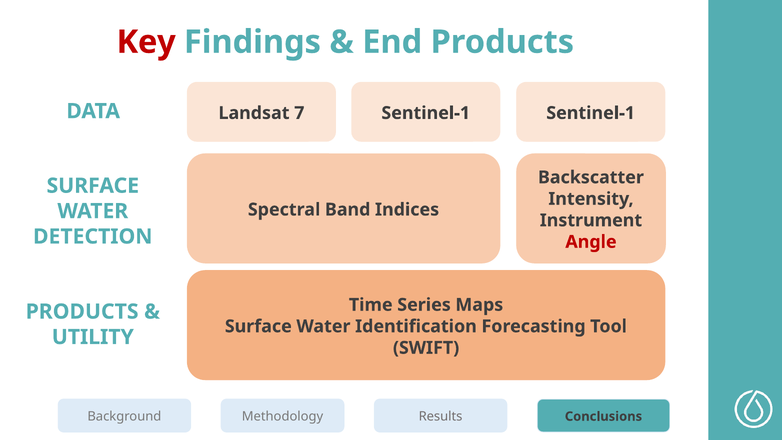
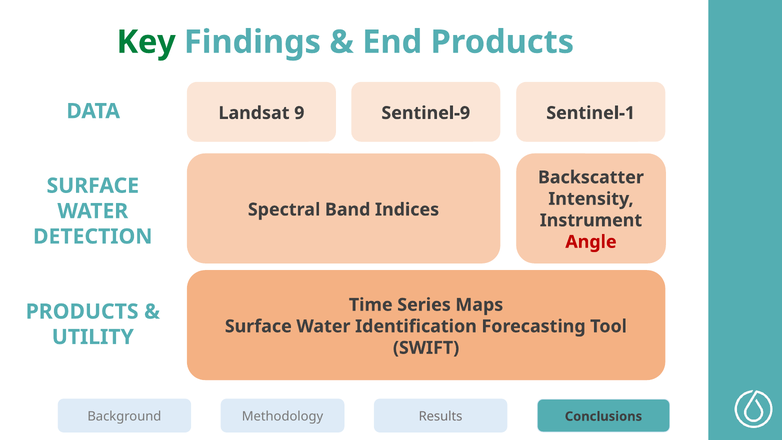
Key colour: red -> green (146, 42)
7: 7 -> 9 (299, 113)
Sentinel-1: Sentinel-1 -> Sentinel-9 (426, 113)
